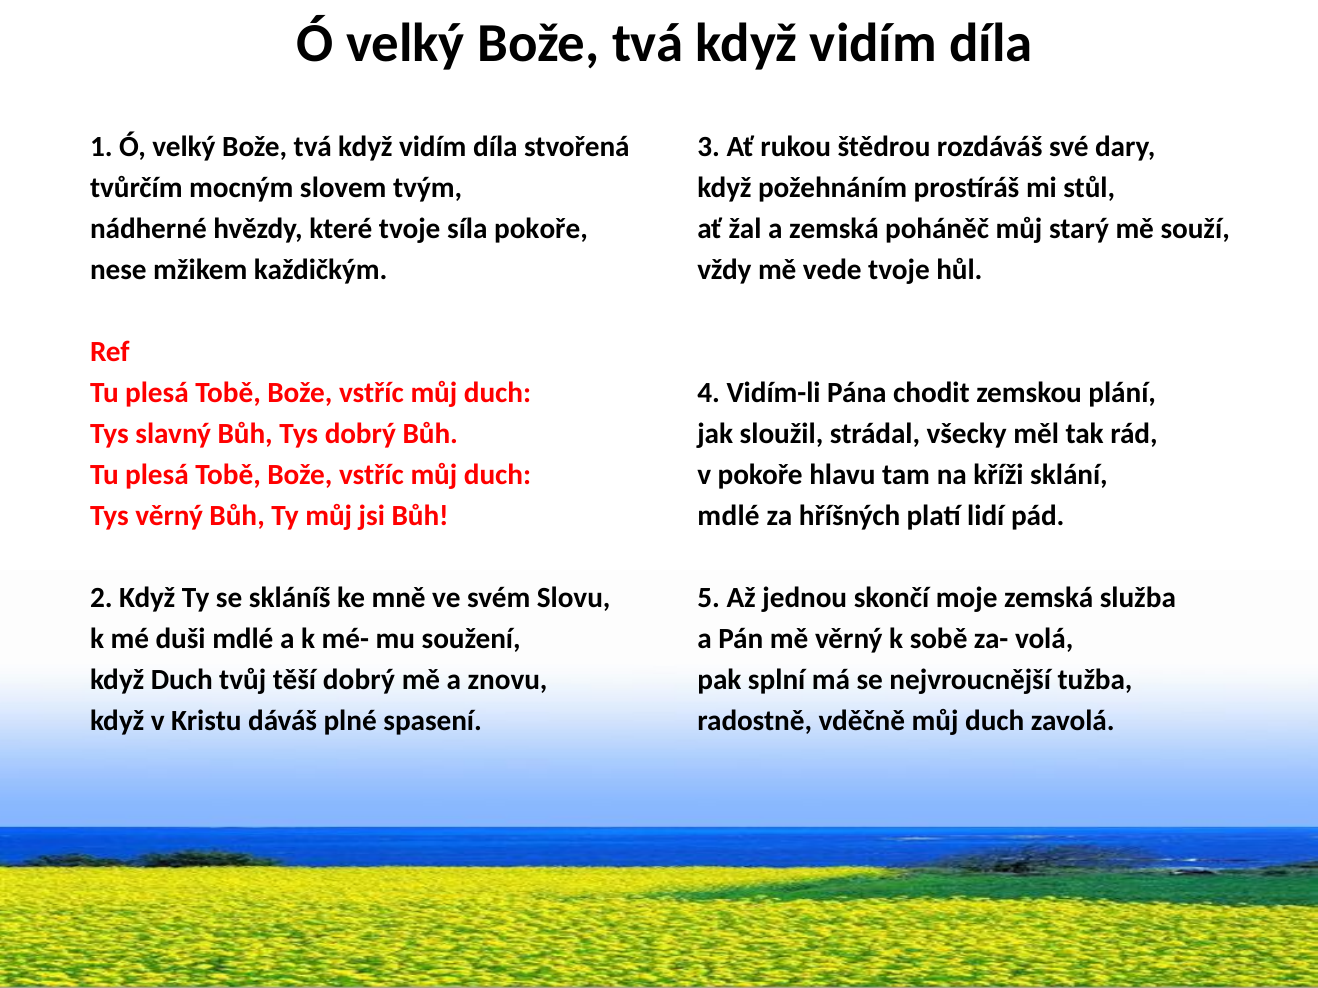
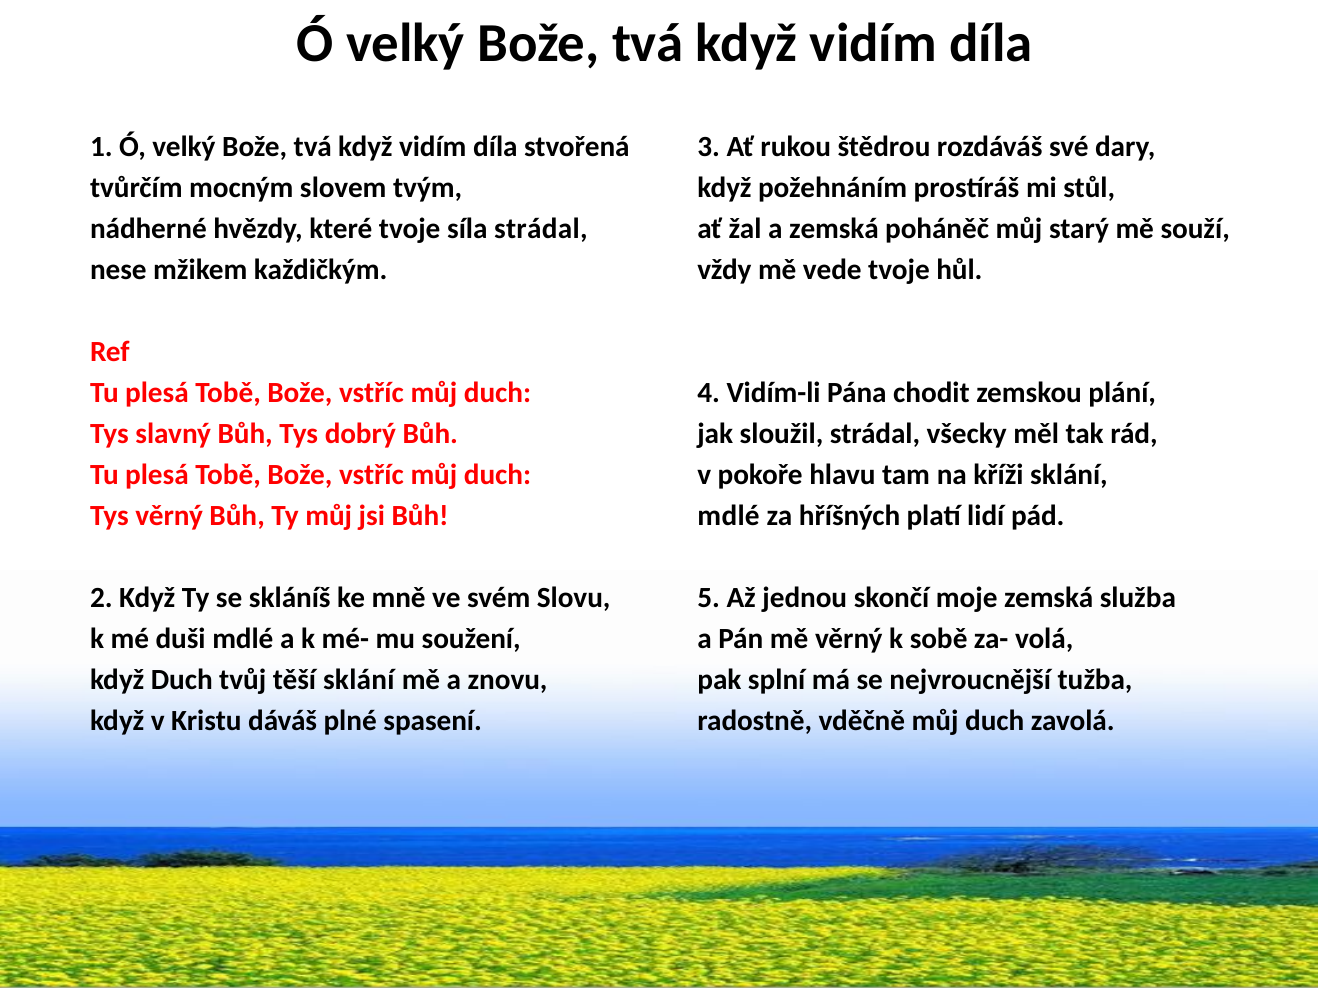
síla pokoře: pokoře -> strádal (541, 229)
těší dobrý: dobrý -> sklání (359, 680)
